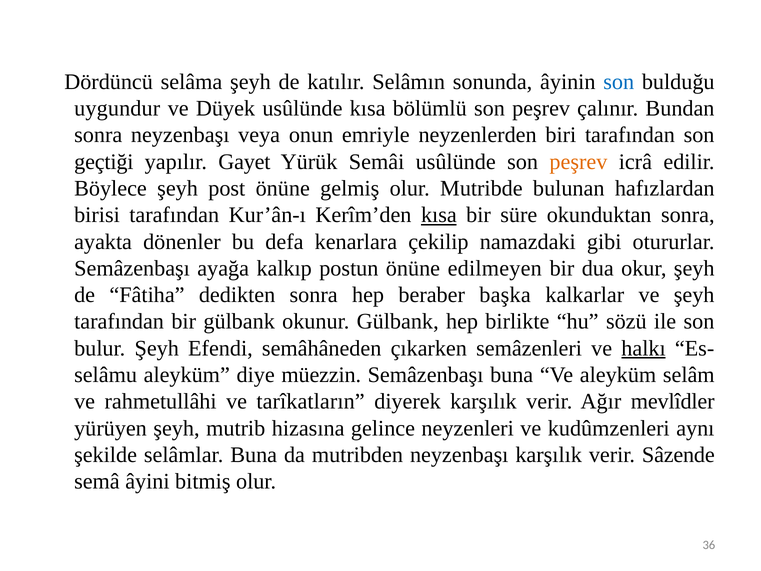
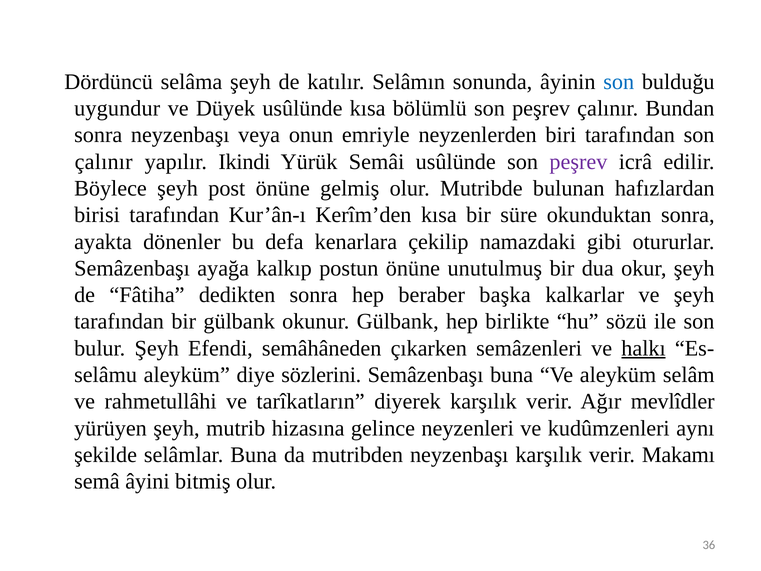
geçtiği: geçtiği -> çalınır (104, 162)
Gayet: Gayet -> Ikindi (244, 162)
peşrev colour: orange -> purple (578, 162)
kısa underline: present -> none (439, 215)
edilmeyen: edilmeyen -> unutulmuş (495, 268)
müezzin: müezzin -> sözlerini (321, 375)
Sâzende: Sâzende -> Makamı (678, 455)
